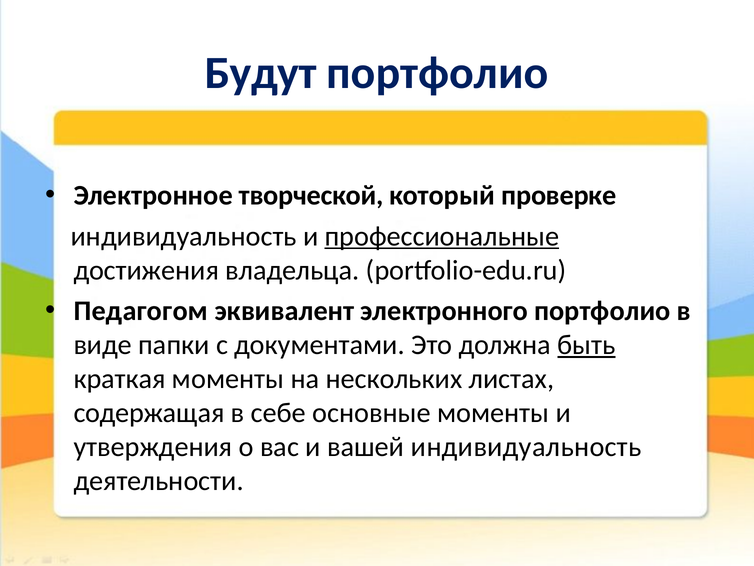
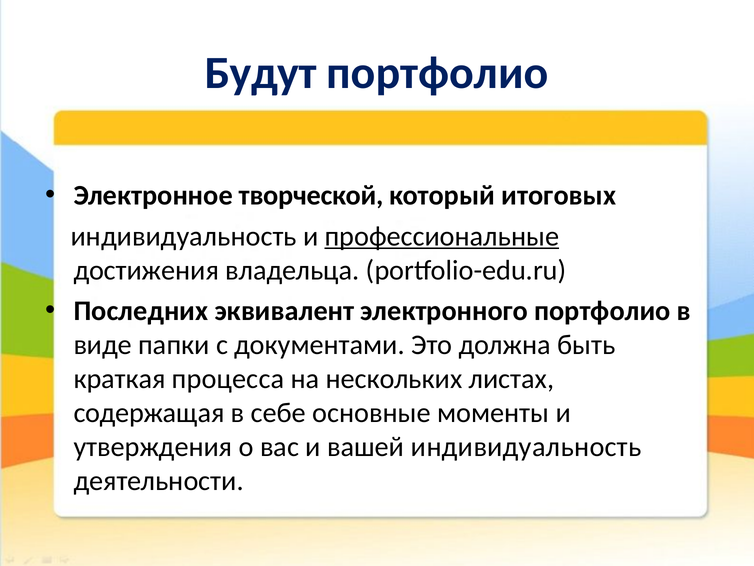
проверке: проверке -> итоговых (559, 195)
Педагогом: Педагогом -> Последних (141, 311)
быть underline: present -> none (586, 345)
краткая моменты: моменты -> процесса (228, 379)
